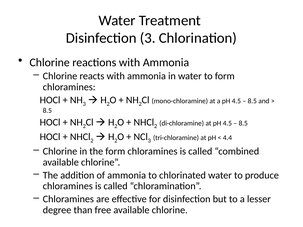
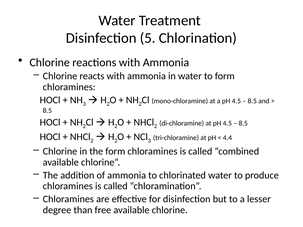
Disinfection 3: 3 -> 5 (148, 38)
